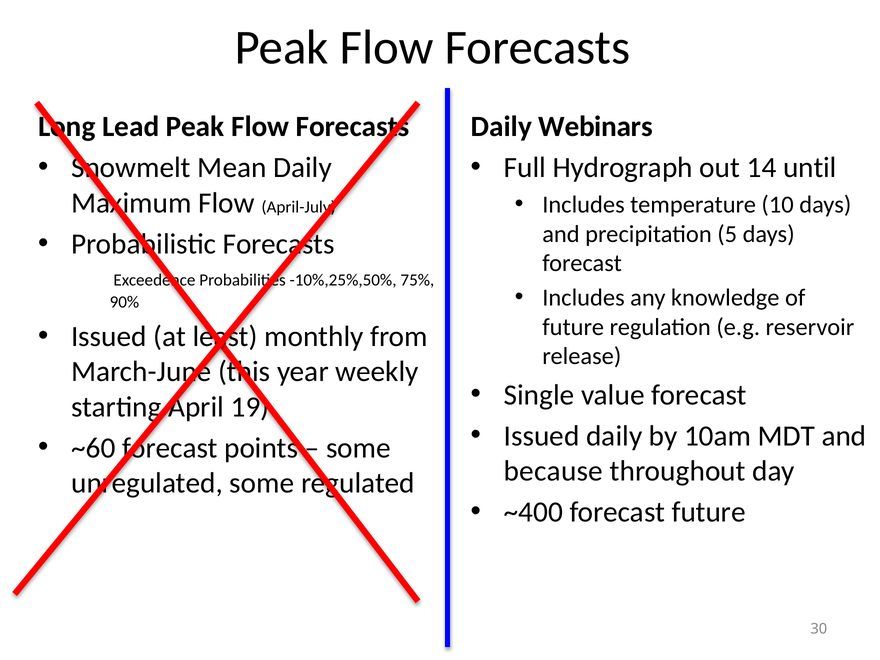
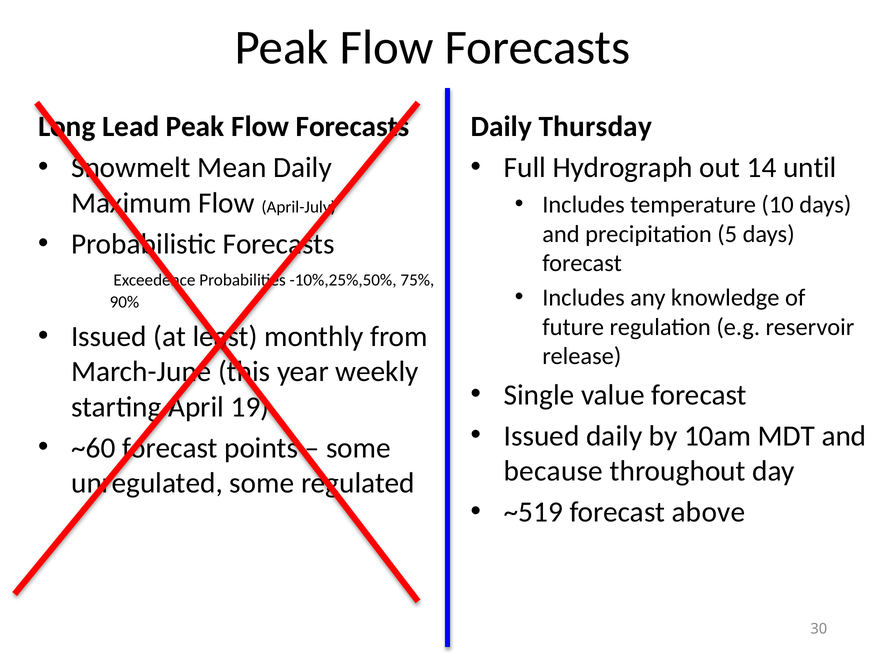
Webinars: Webinars -> Thursday (595, 127)
~400: ~400 -> ~519 (533, 512)
forecast future: future -> above (709, 512)
